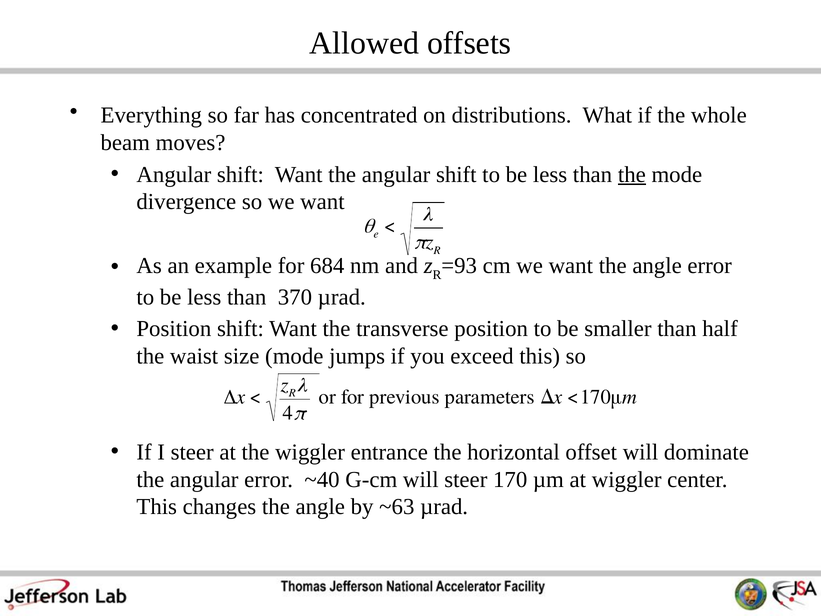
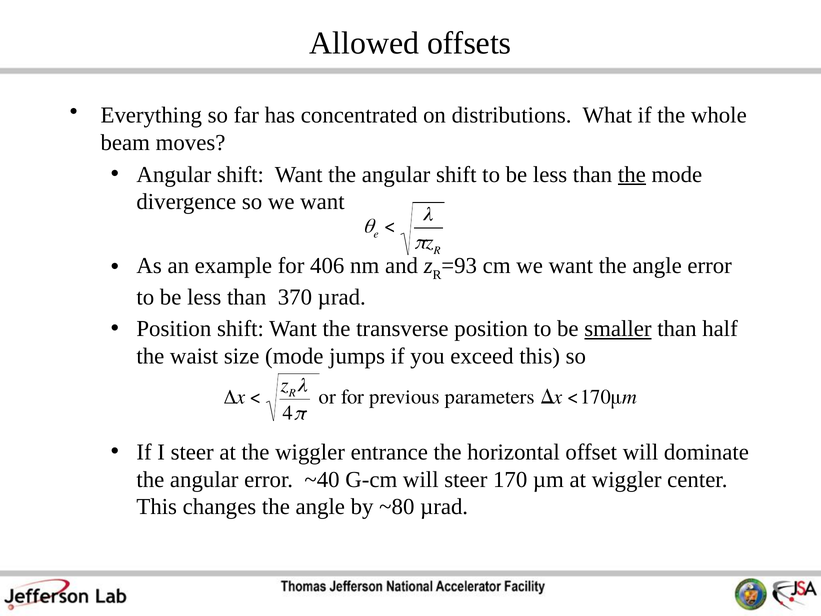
684: 684 -> 406 (327, 266)
smaller underline: none -> present (618, 329)
~63: ~63 -> ~80 (397, 507)
